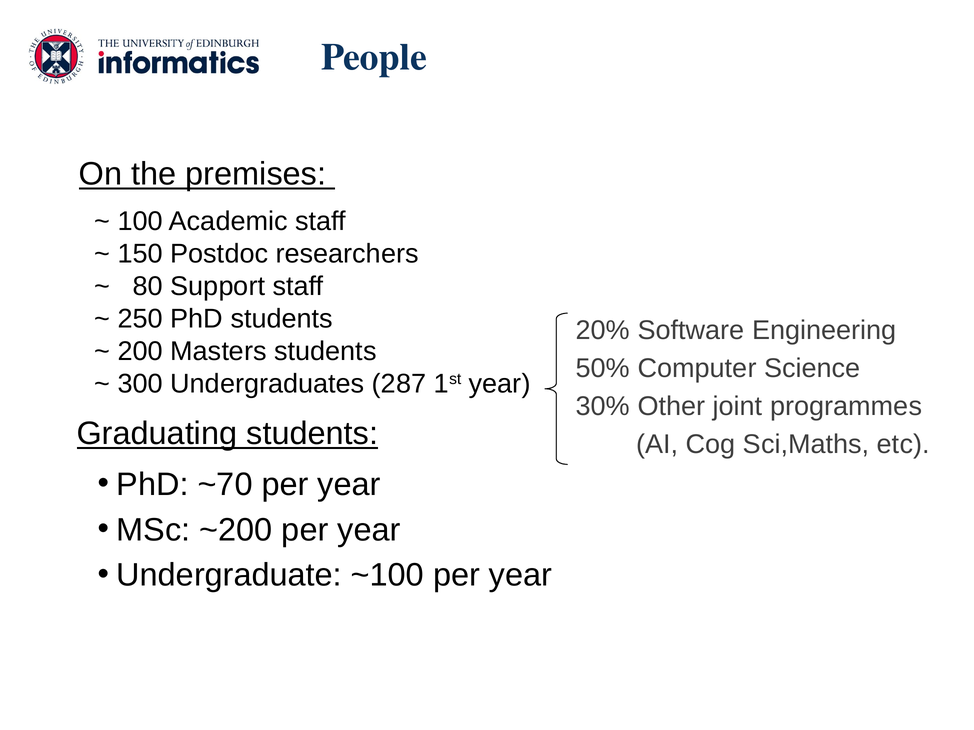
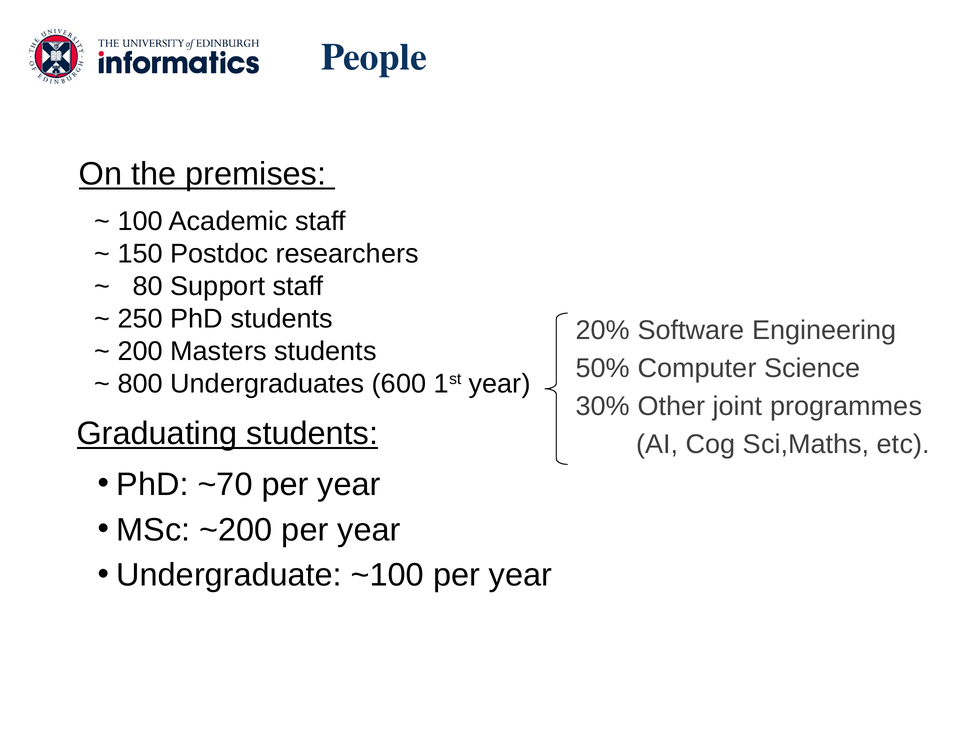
300: 300 -> 800 (140, 384)
287: 287 -> 600 (399, 384)
